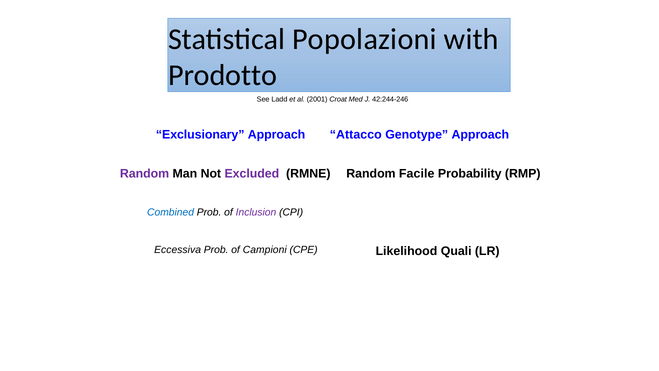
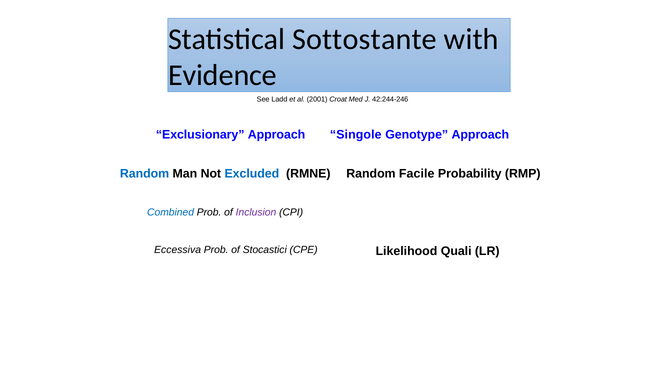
Popolazioni: Popolazioni -> Sottostante (365, 39)
Prodotto: Prodotto -> Evidence (223, 75)
Attacco: Attacco -> Singole (356, 134)
Random colour: purple -> blue (145, 174)
Excluded colour: purple -> blue (252, 174)
Campioni: Campioni -> Stocastici (265, 250)
